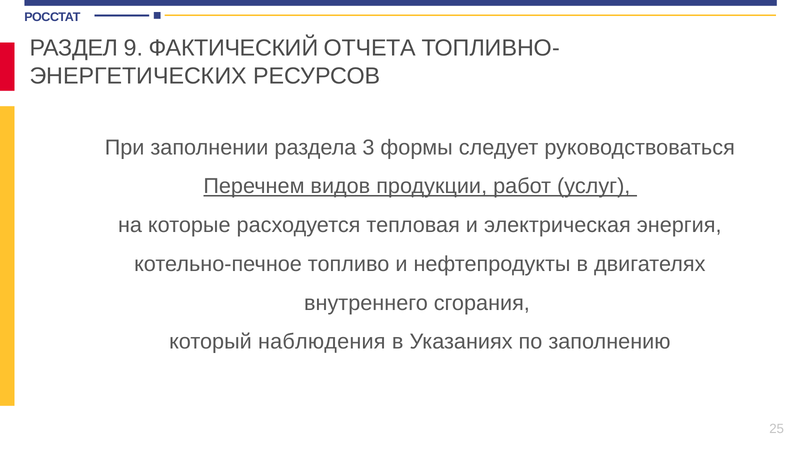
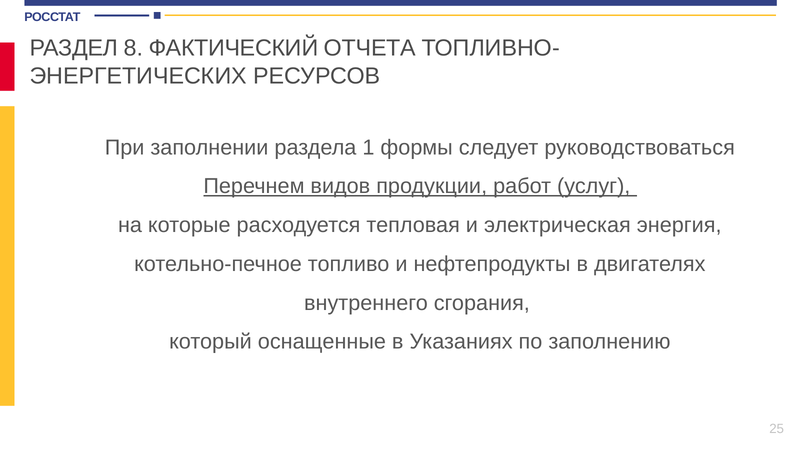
9: 9 -> 8 (134, 48)
3: 3 -> 1 (368, 148)
наблюдения: наблюдения -> оснащенные (322, 342)
